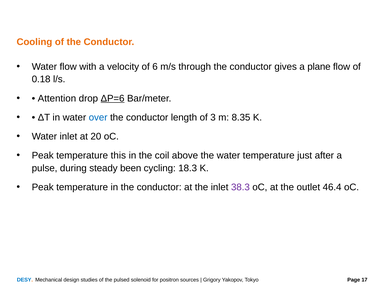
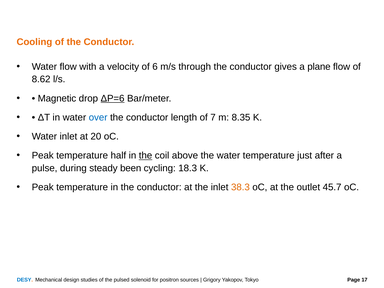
0.18: 0.18 -> 8.62 (41, 79)
Attention: Attention -> Magnetic (57, 98)
3: 3 -> 7 (213, 117)
this: this -> half (118, 156)
the underline: none -> present (146, 156)
38.3 colour: purple -> orange (240, 187)
46.4: 46.4 -> 45.7 (332, 187)
